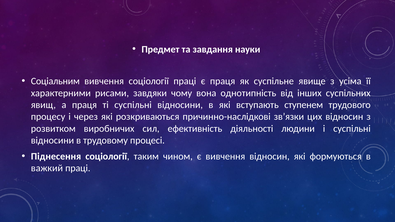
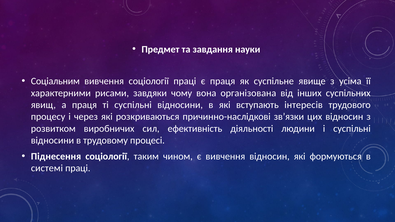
однотипність: однотипність -> організована (248, 93)
ступенем: ступенем -> інтересів (304, 105)
важкий: важкий -> системі (47, 168)
